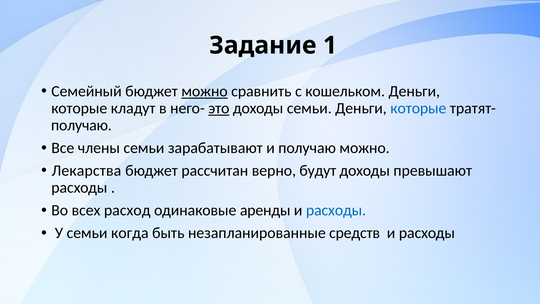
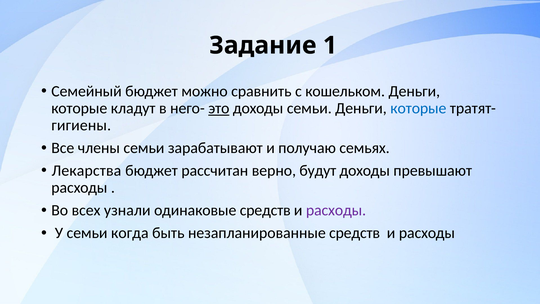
можно underline: present -> none (205, 91)
получаю: получаю -> гигиены (81, 125)
получаю можно: можно -> семьях (365, 148)
расход: расход -> узнали (127, 210)
одинаковые аренды: аренды -> средств (265, 210)
расходы colour: blue -> purple (336, 210)
